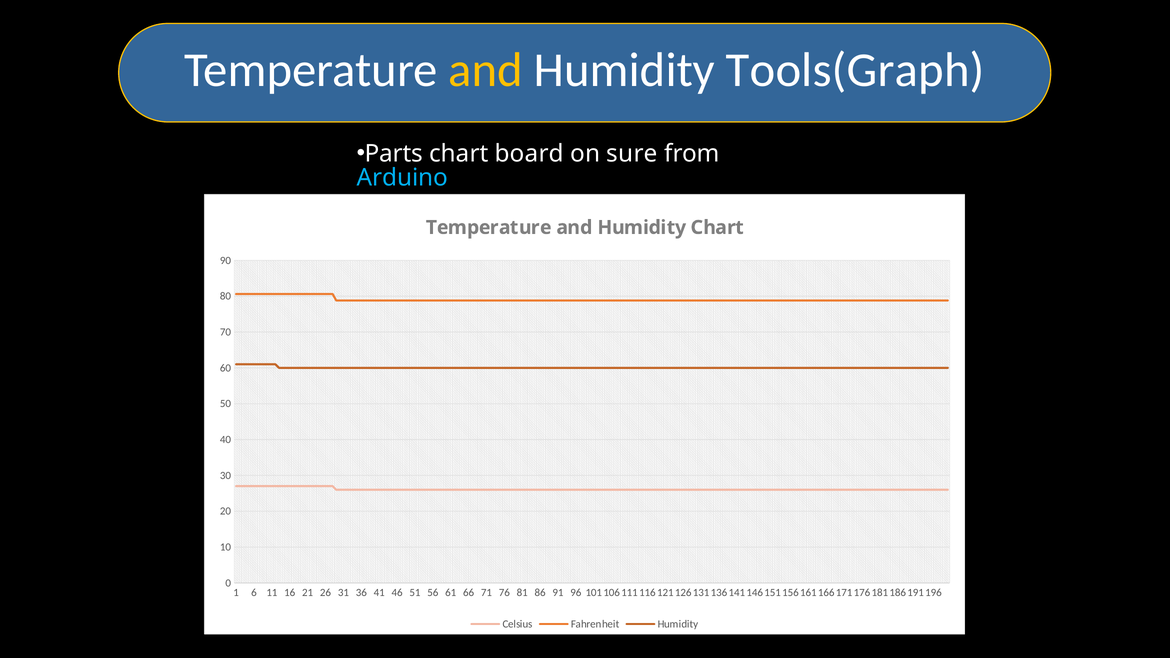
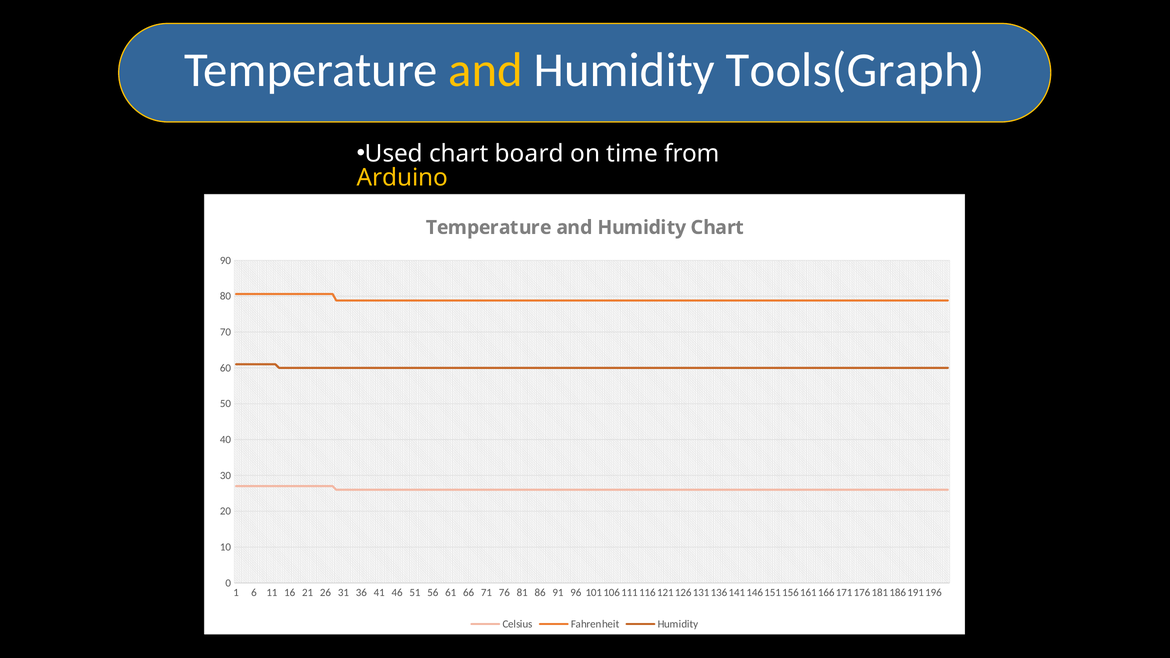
Parts: Parts -> Used (394, 154)
sure: sure -> time (632, 154)
Arduino colour: light blue -> yellow (402, 178)
